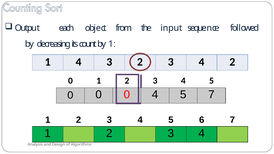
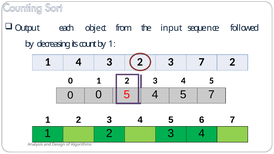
3 2 3 4: 4 -> 7 (202, 62)
0 0 0: 0 -> 5 (127, 95)
